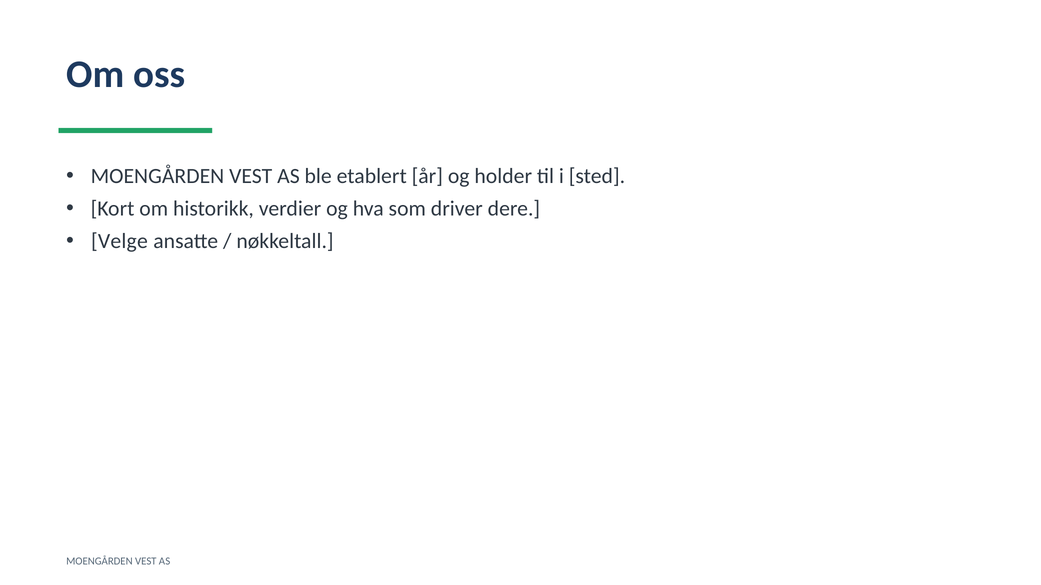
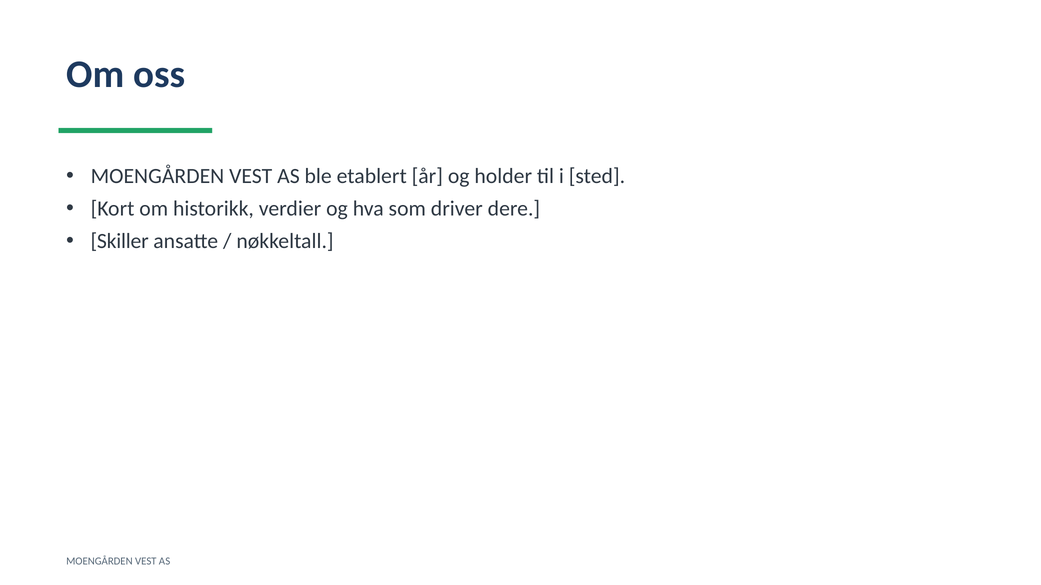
Velge: Velge -> Skiller (120, 241)
